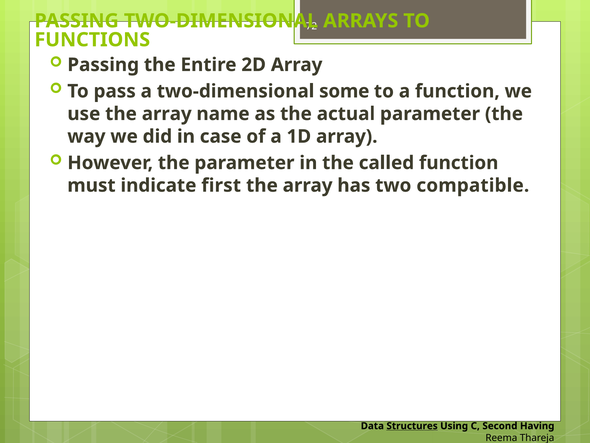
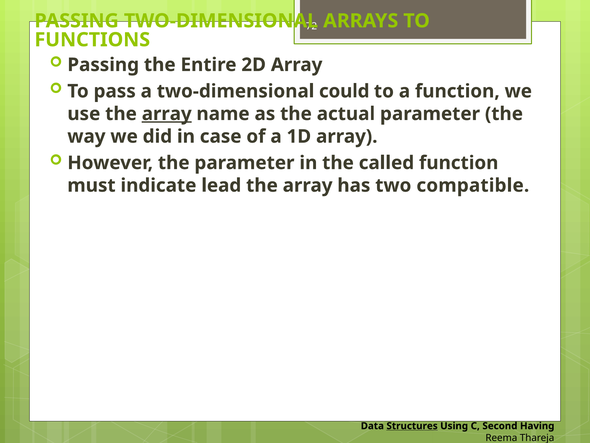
some: some -> could (344, 91)
array underline: none -> present (167, 114)
first: first -> lead (221, 185)
